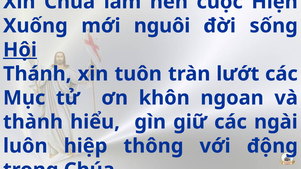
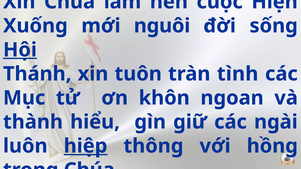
lướt: lướt -> tình (238, 74)
hiệp underline: none -> present (86, 146)
động: động -> hồng (272, 146)
